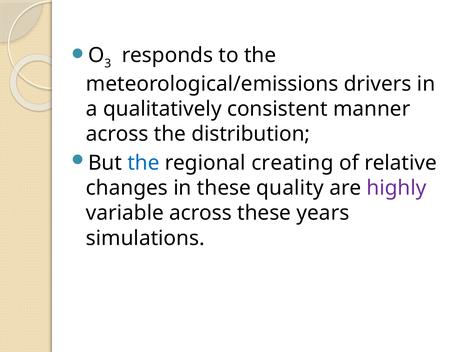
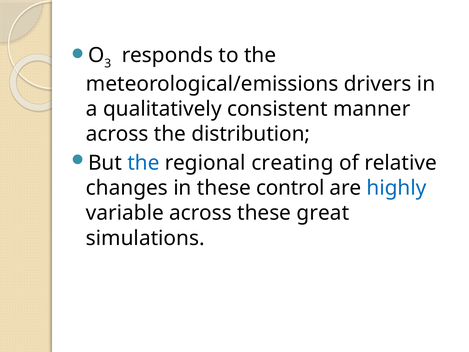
quality: quality -> control (290, 188)
highly colour: purple -> blue (397, 188)
years: years -> great (323, 213)
